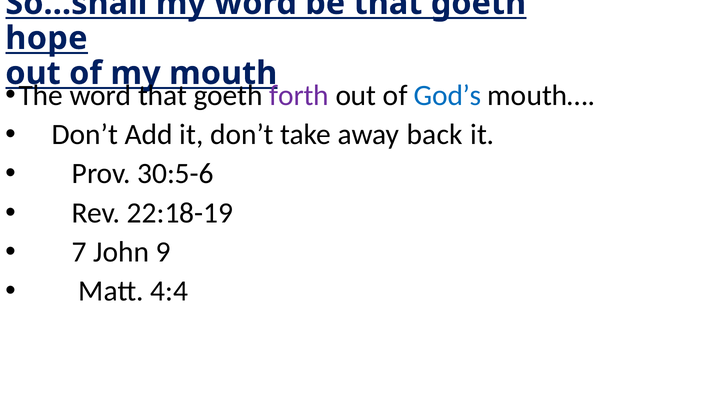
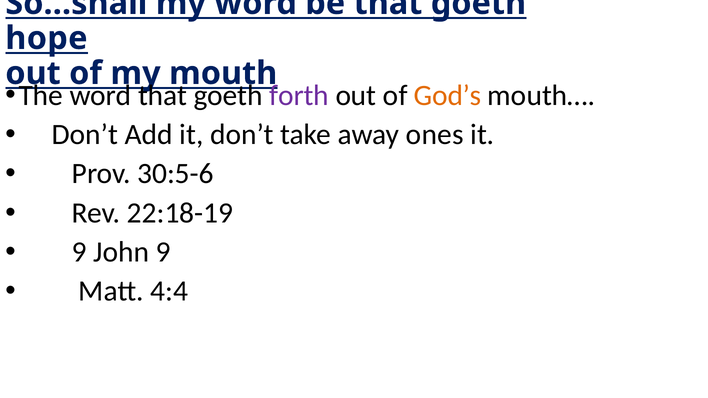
God’s colour: blue -> orange (448, 95)
back: back -> ones (435, 135)
7: 7 -> 9 (79, 252)
